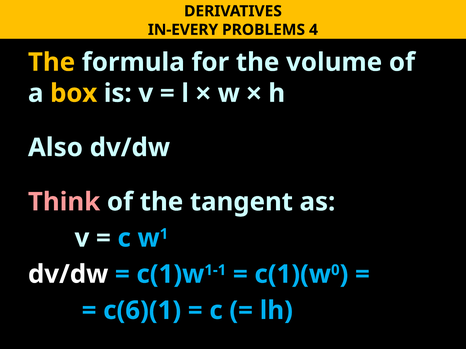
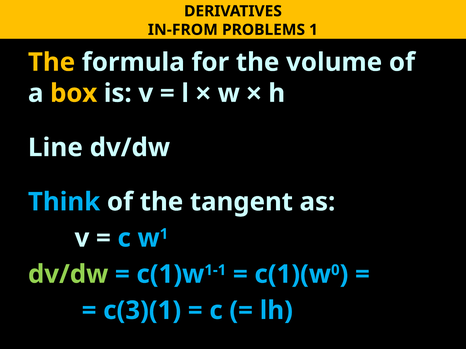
IN-EVERY: IN-EVERY -> IN-FROM (183, 30)
PROBLEMS 4: 4 -> 1 (314, 30)
Also: Also -> Line (55, 148)
Think colour: pink -> light blue (64, 202)
dv/dw colour: white -> light green (68, 275)
c(6)(1: c(6)(1 -> c(3)(1 (142, 311)
